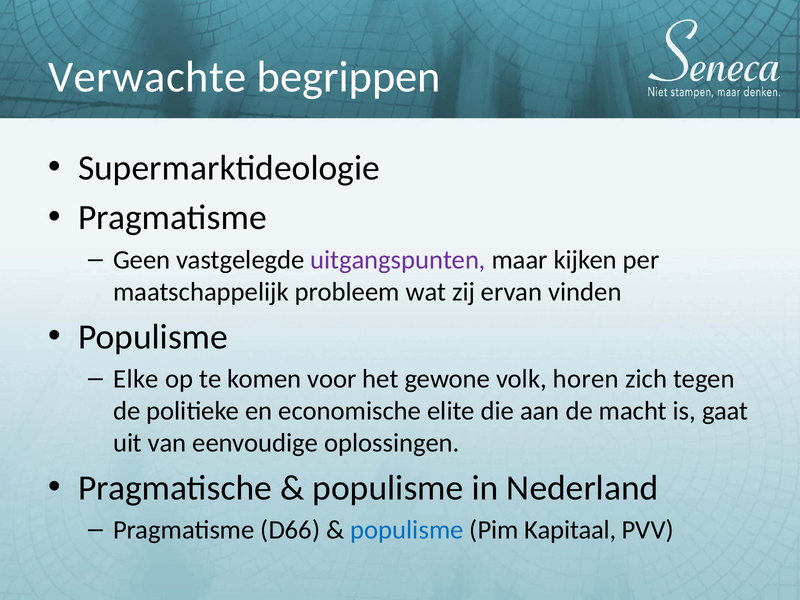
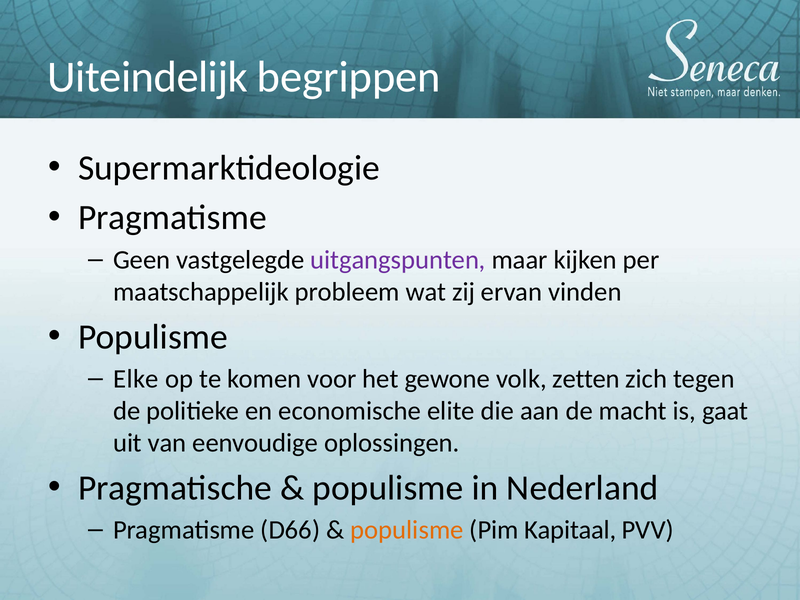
Verwachte: Verwachte -> Uiteindelijk (148, 77)
horen: horen -> zetten (586, 379)
populisme colour: blue -> orange (407, 530)
